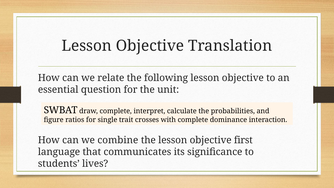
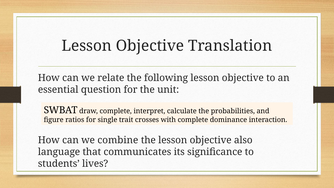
first: first -> also (243, 140)
